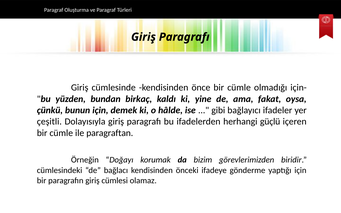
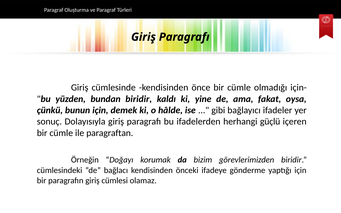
bundan birkaç: birkaç -> biridir (139, 99)
çeşitli: çeşitli -> sonuç (49, 122)
